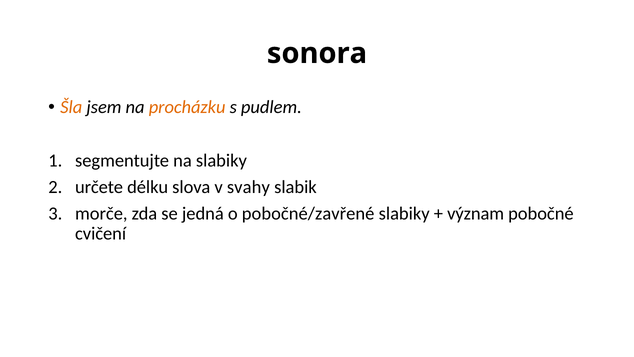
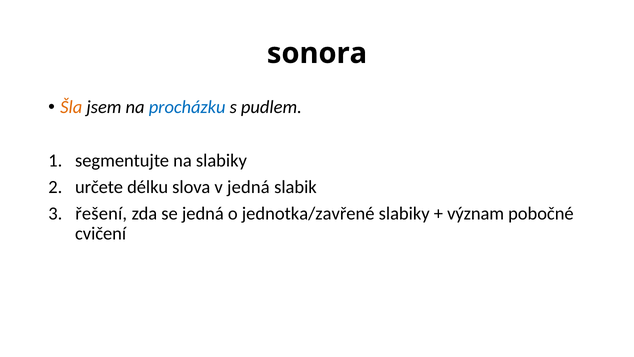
procházku colour: orange -> blue (187, 107)
v svahy: svahy -> jedná (248, 187)
morče: morče -> řešení (101, 214)
pobočné/zavřené: pobočné/zavřené -> jednotka/zavřené (308, 214)
